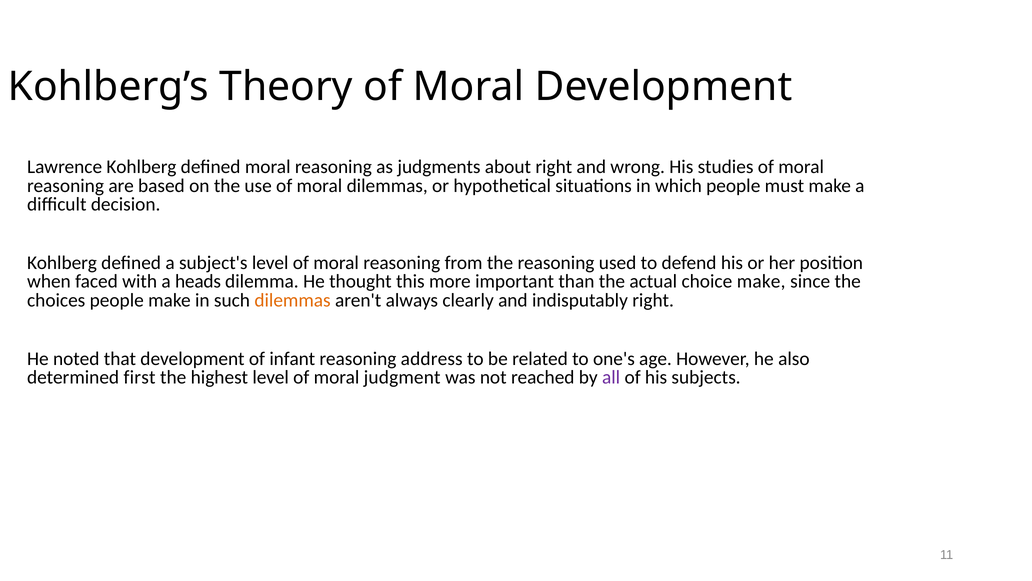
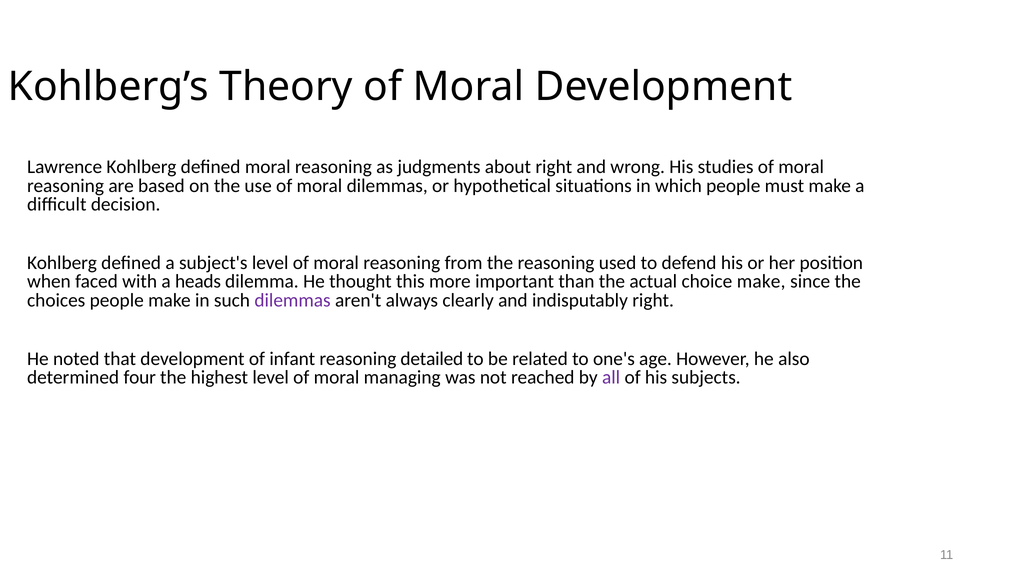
dilemmas colour: orange -> purple (293, 300)
address: address -> detailed (432, 359)
first: first -> four (140, 377)
judgment: judgment -> managing (402, 377)
